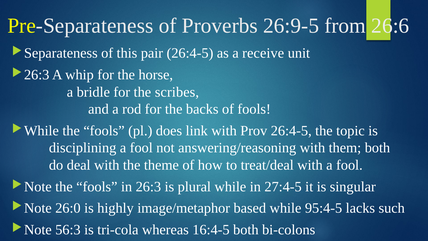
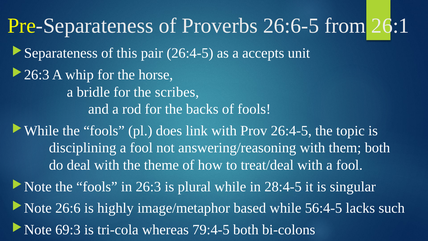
26:9-5: 26:9-5 -> 26:6-5 (291, 26)
26:6: 26:6 -> 26:1 (390, 26)
receive: receive -> accepts (263, 53)
27:4-5: 27:4-5 -> 28:4-5 (283, 186)
26:0: 26:0 -> 26:6 (68, 208)
95:4-5: 95:4-5 -> 56:4-5 (324, 208)
56:3: 56:3 -> 69:3 (68, 230)
16:4-5: 16:4-5 -> 79:4-5 (211, 230)
